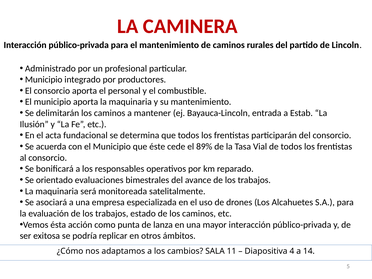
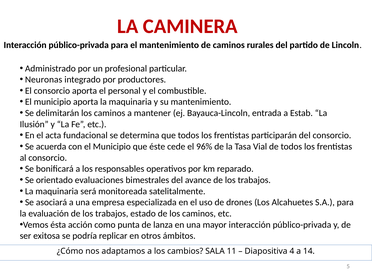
Municipio: Municipio -> Neuronas (44, 80)
89%: 89% -> 96% (204, 147)
